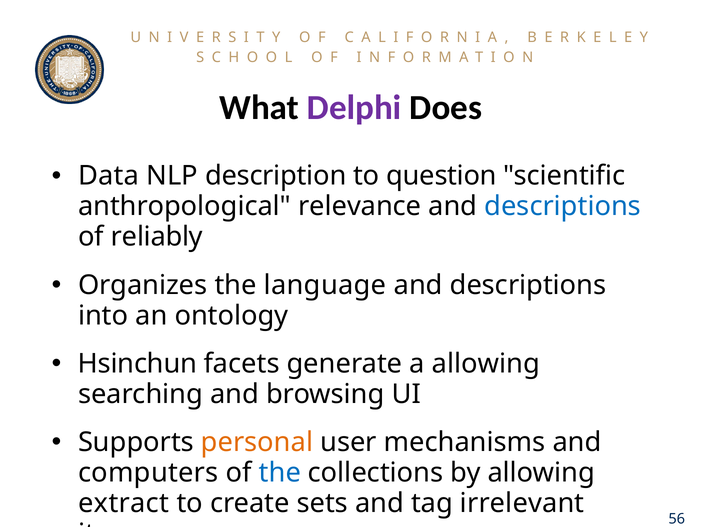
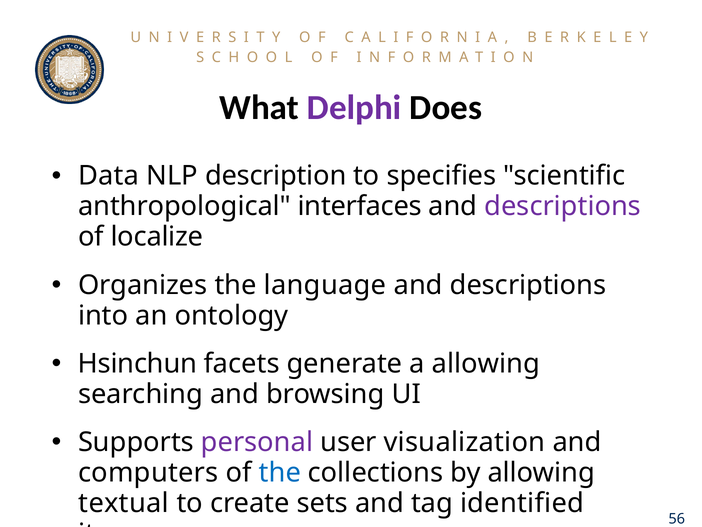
question: question -> specifies (441, 176)
relevance: relevance -> interfaces (360, 206)
descriptions colour: blue -> purple (563, 206)
reliably: reliably -> localize (157, 237)
personal colour: orange -> purple (257, 442)
mechanisms: mechanisms -> visualization (465, 442)
extract: extract -> textual (124, 503)
irrelevant: irrelevant -> identified (522, 503)
